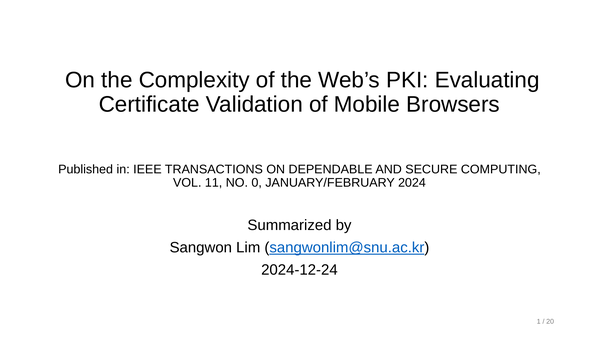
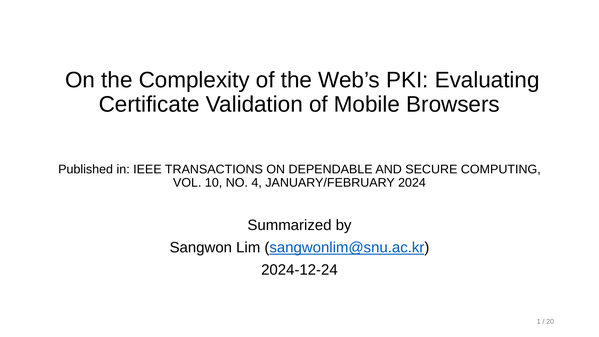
11: 11 -> 10 (214, 183)
0: 0 -> 4 (257, 183)
